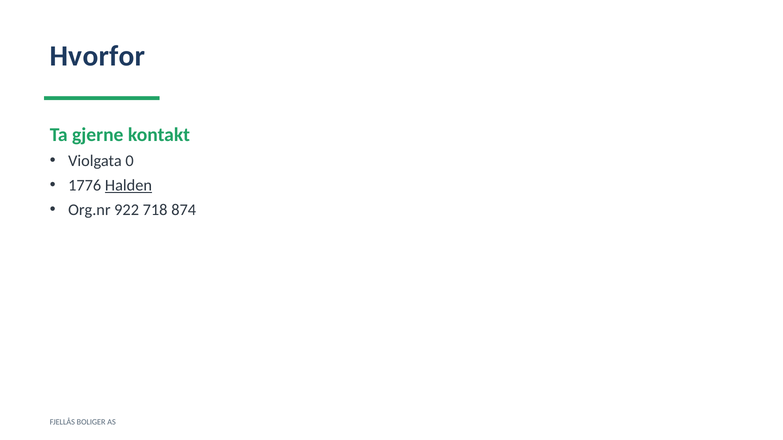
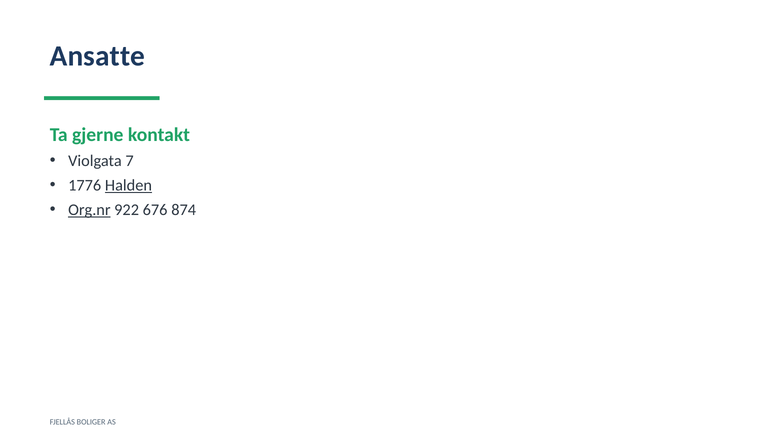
Hvorfor: Hvorfor -> Ansatte (97, 56)
0: 0 -> 7 (130, 161)
Org.nr underline: none -> present (89, 210)
718: 718 -> 676 (155, 210)
